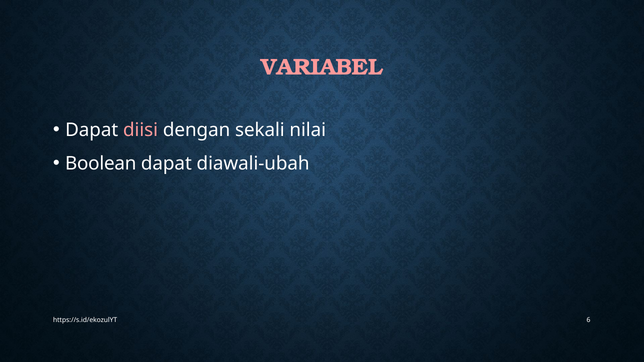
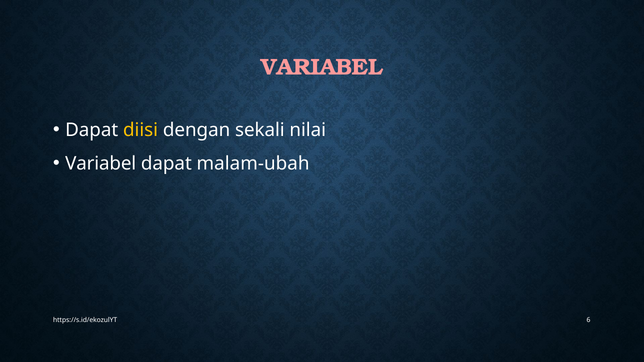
diisi colour: pink -> yellow (141, 130)
Boolean: Boolean -> Variabel (101, 164)
diawali-ubah: diawali-ubah -> malam-ubah (253, 164)
